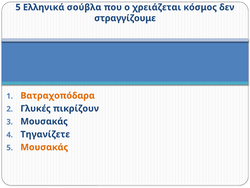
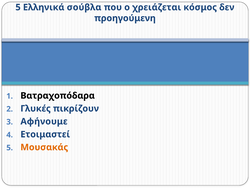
στραγγίζουμε: στραγγίζουμε -> προηγούμενη (125, 18)
Βατραχοπόδαρα colour: orange -> black (58, 95)
Μουσακάς: Μουσακάς -> Αφήνουμε (44, 121)
Τηγανίζετε: Τηγανίζετε -> Ετοιμαστεί (45, 134)
